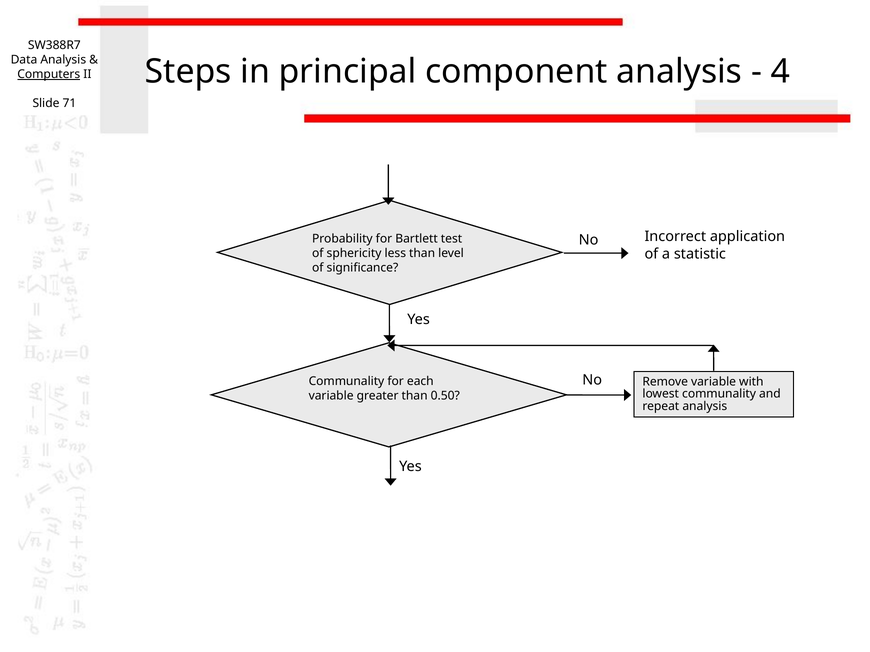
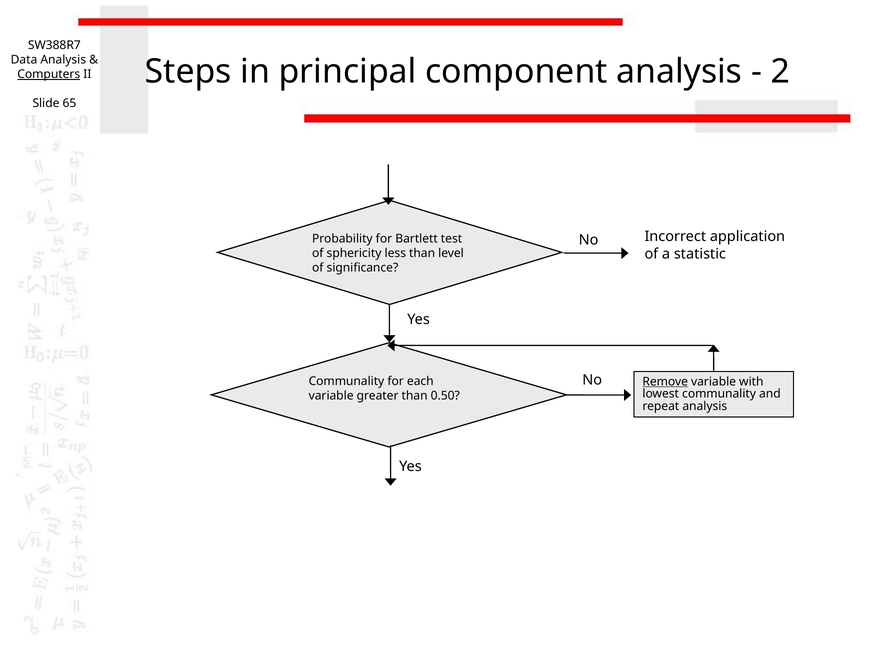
4: 4 -> 2 (780, 72)
71: 71 -> 65 (69, 103)
Remove underline: none -> present (665, 382)
